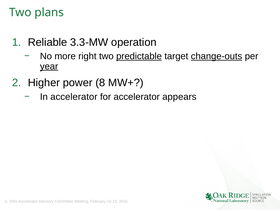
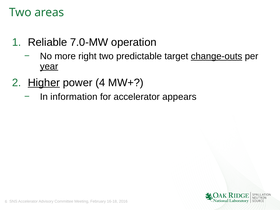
plans: plans -> areas (49, 13)
3.3-MW: 3.3-MW -> 7.0-MW (89, 42)
predictable underline: present -> none (139, 56)
Higher underline: none -> present (44, 83)
8: 8 -> 4 (100, 83)
In accelerator: accelerator -> information (74, 97)
